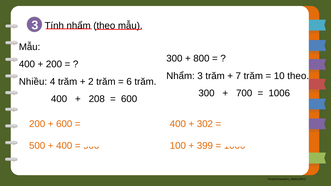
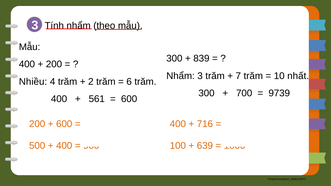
800: 800 -> 839 (201, 59)
10 theo: theo -> nhất (298, 76)
1006: 1006 -> 9739 (279, 93)
208: 208 -> 561 (97, 99)
302: 302 -> 716 (205, 124)
399: 399 -> 639 (205, 146)
